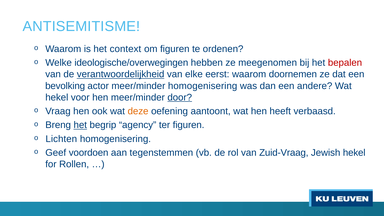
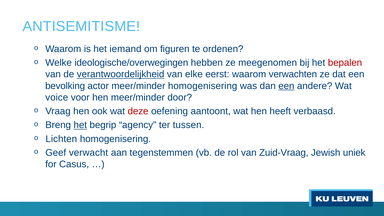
context: context -> iemand (125, 49)
doornemen: doornemen -> verwachten (293, 74)
een underline: none -> present (286, 86)
hekel: hekel -> voice (57, 97)
door underline: present -> none (180, 97)
deze colour: orange -> red (138, 111)
ter figuren: figuren -> tussen (189, 125)
voordoen: voordoen -> verwacht (89, 153)
Jewish hekel: hekel -> uniek (354, 153)
Rollen: Rollen -> Casus (74, 164)
